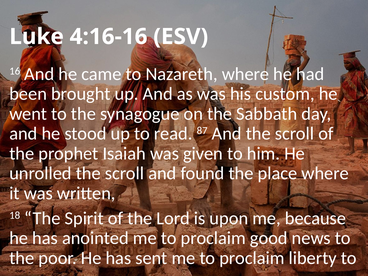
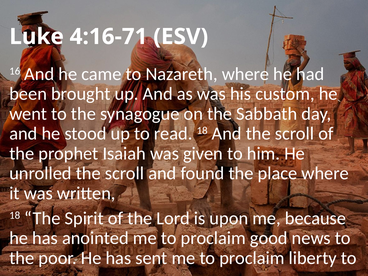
4:16-16: 4:16-16 -> 4:16-71 (109, 37)
read 87: 87 -> 18 (202, 131)
